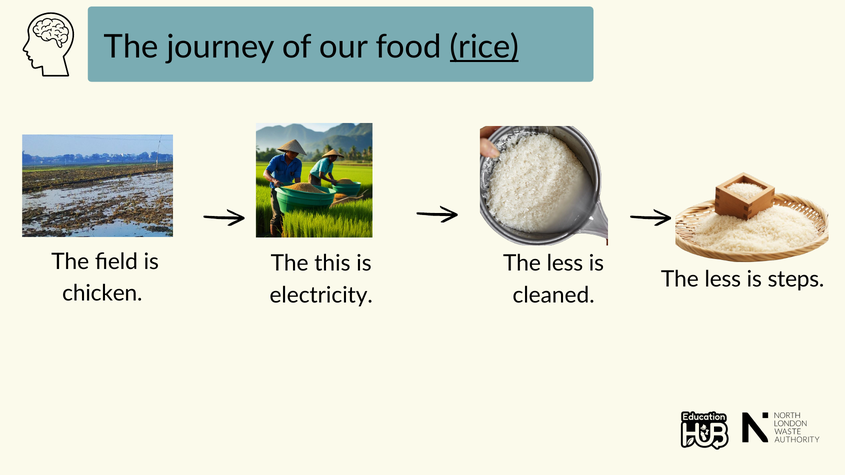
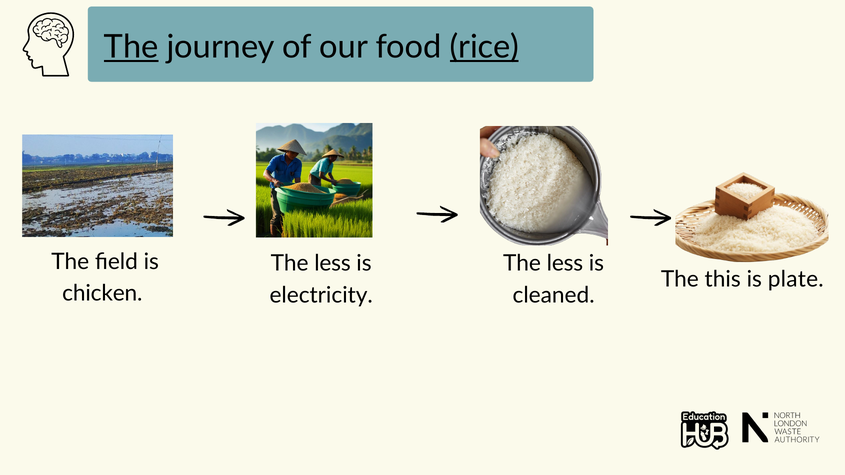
The underline: none -> present (131, 47)
this: this -> less (332, 264)
less: less -> this (723, 279)
steps: steps -> plate (796, 279)
